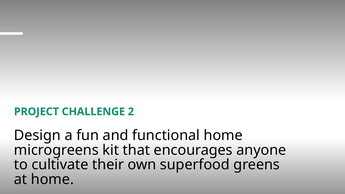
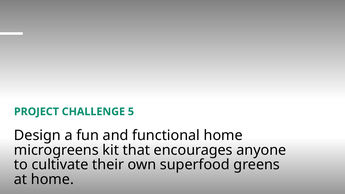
2: 2 -> 5 (131, 112)
